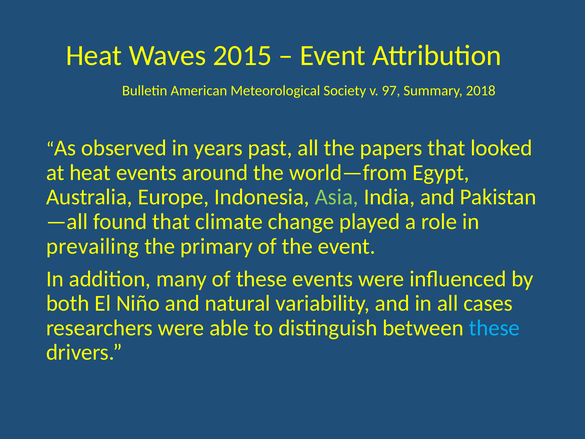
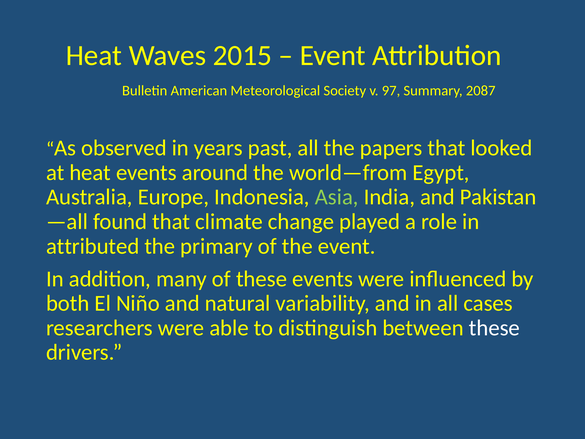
2018: 2018 -> 2087 (481, 91)
prevailing: prevailing -> attributed (93, 246)
these colour: light blue -> white (494, 328)
